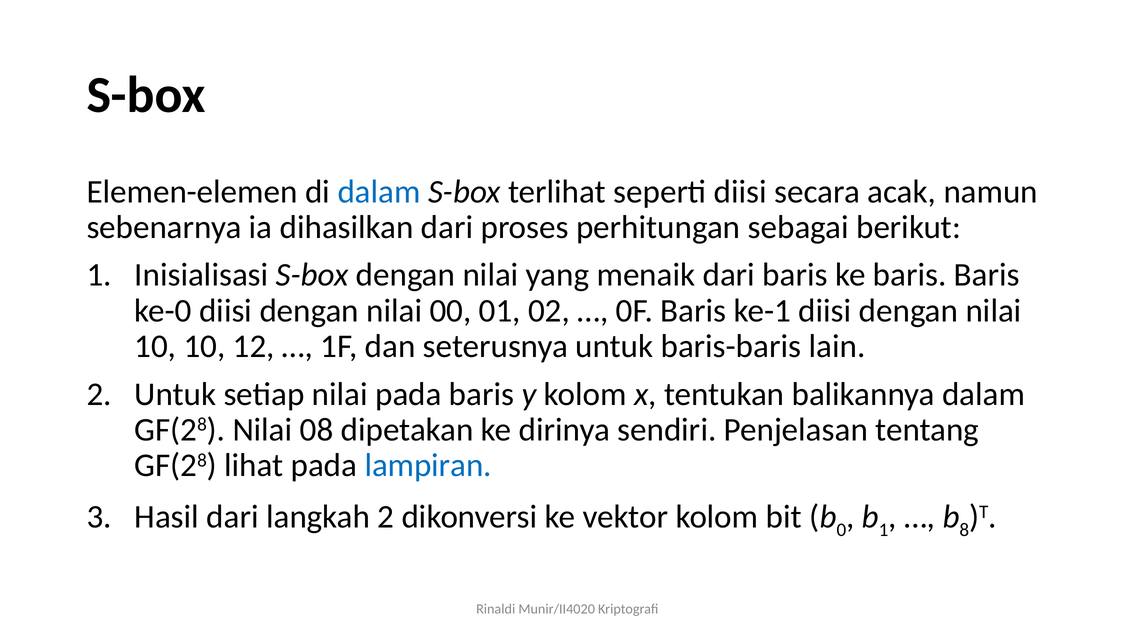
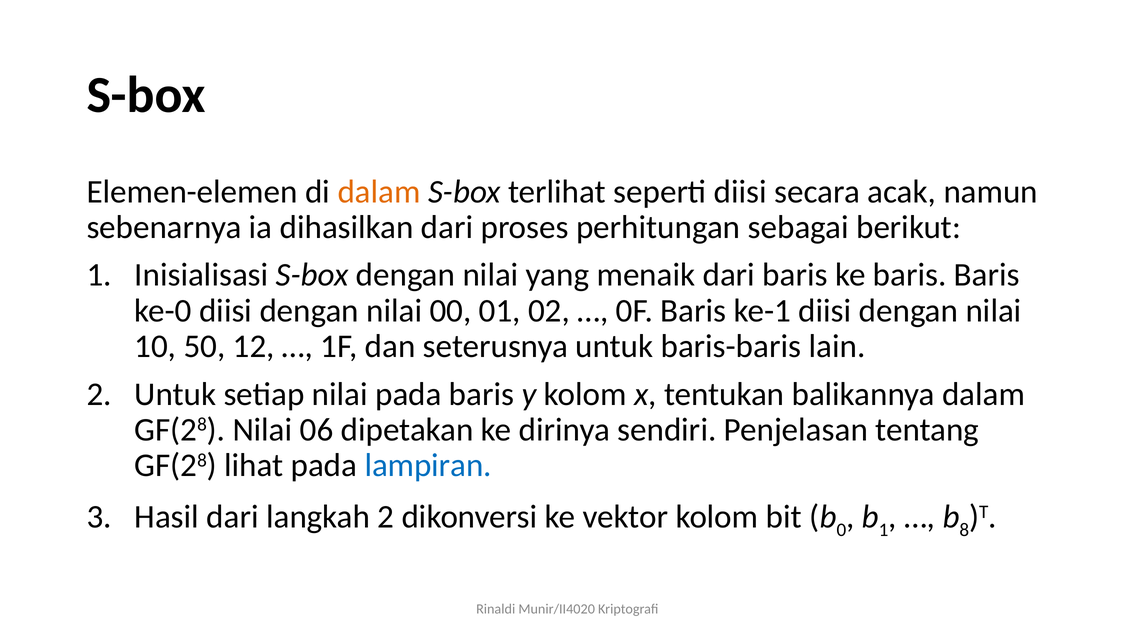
dalam colour: blue -> orange (379, 192)
10 10: 10 -> 50 (204, 347)
08: 08 -> 06 (317, 430)
